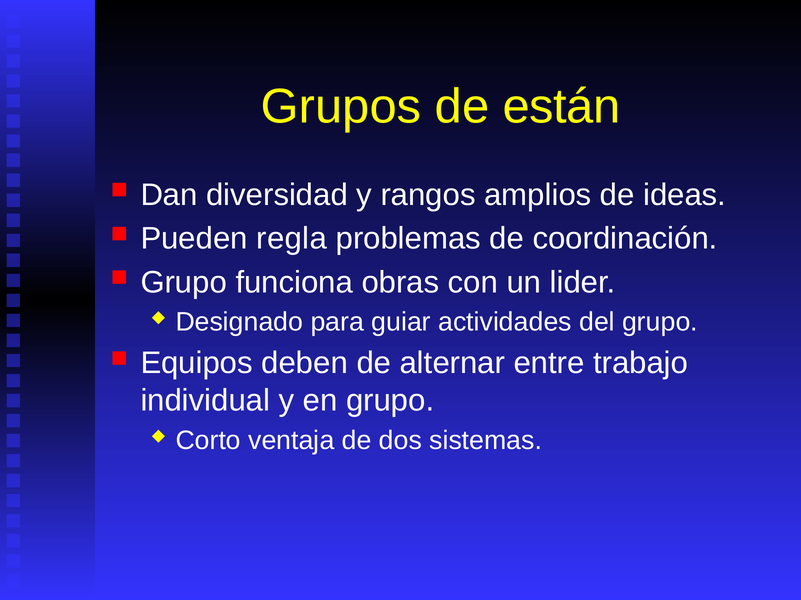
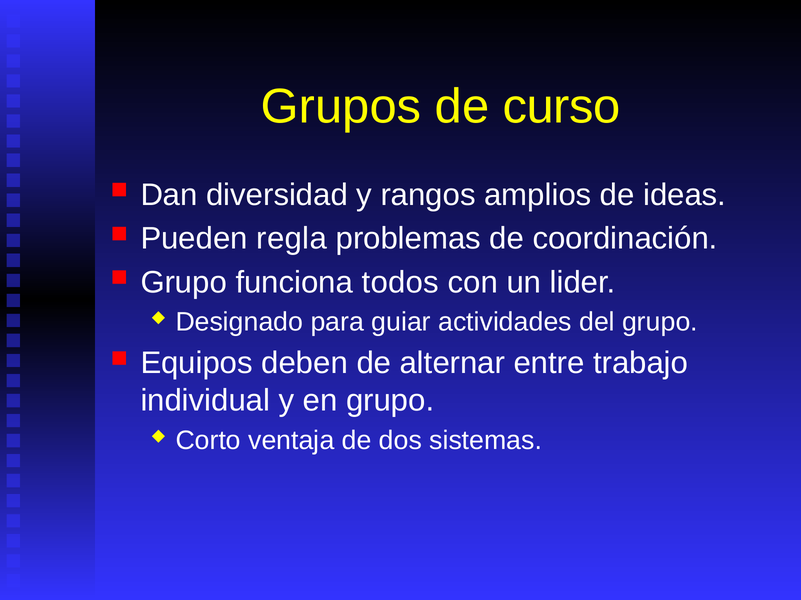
están: están -> curso (562, 107)
obras: obras -> todos (400, 283)
